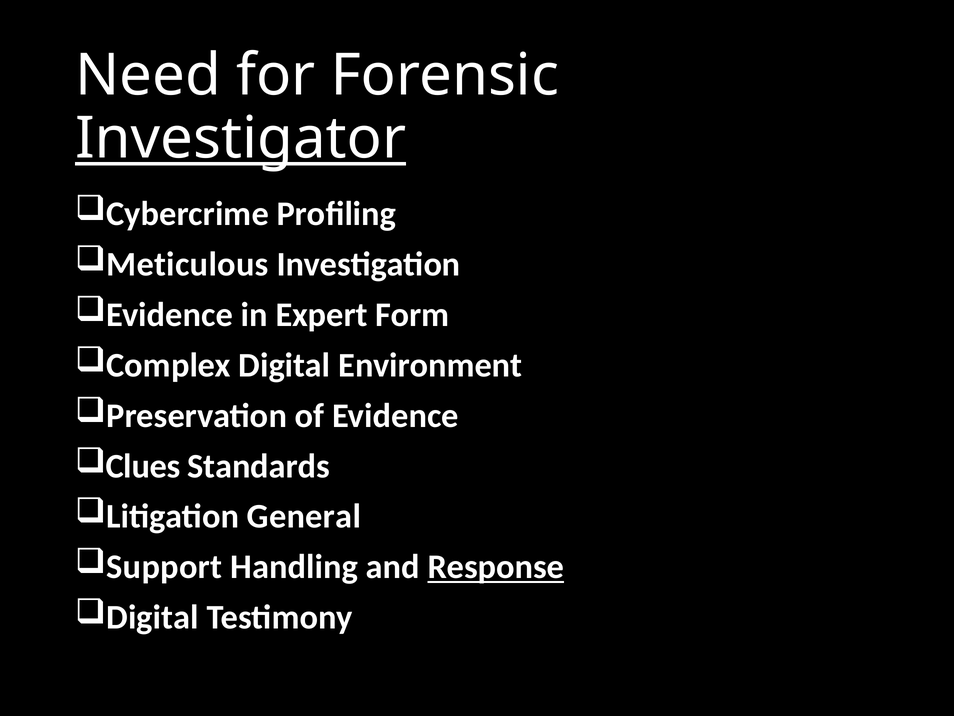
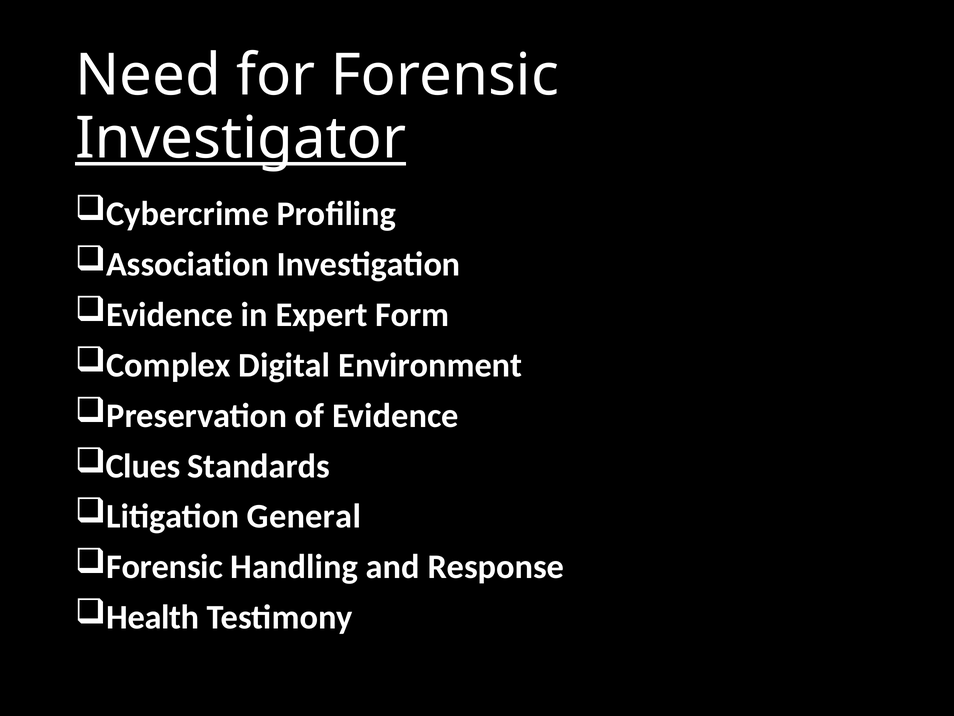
Meticulous: Meticulous -> Association (188, 264)
Support: Support -> Forensic (165, 567)
Response underline: present -> none (496, 567)
Digital: Digital -> Health (153, 617)
